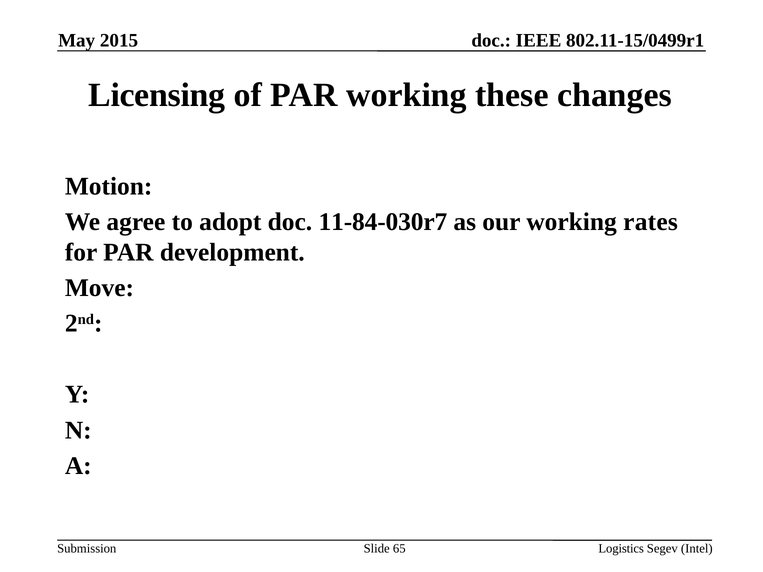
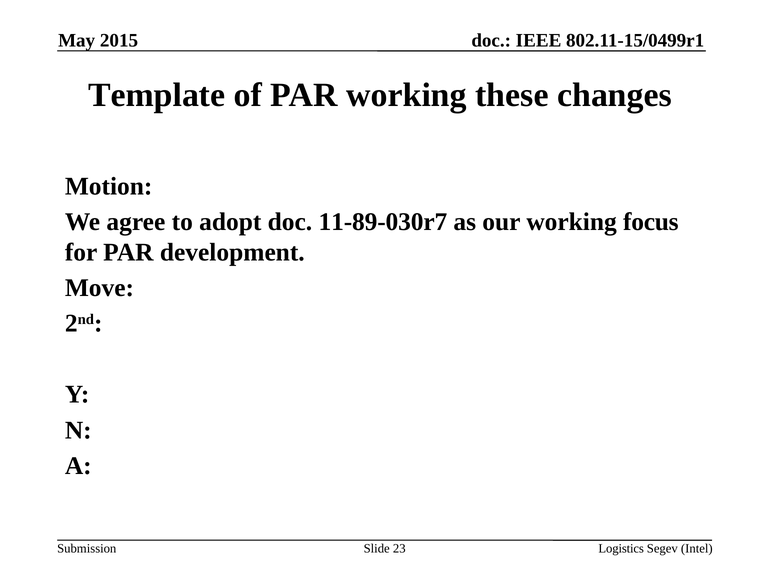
Licensing: Licensing -> Template (157, 95)
11-84-030r7: 11-84-030r7 -> 11-89-030r7 (383, 222)
rates: rates -> focus (651, 222)
65: 65 -> 23 (399, 549)
